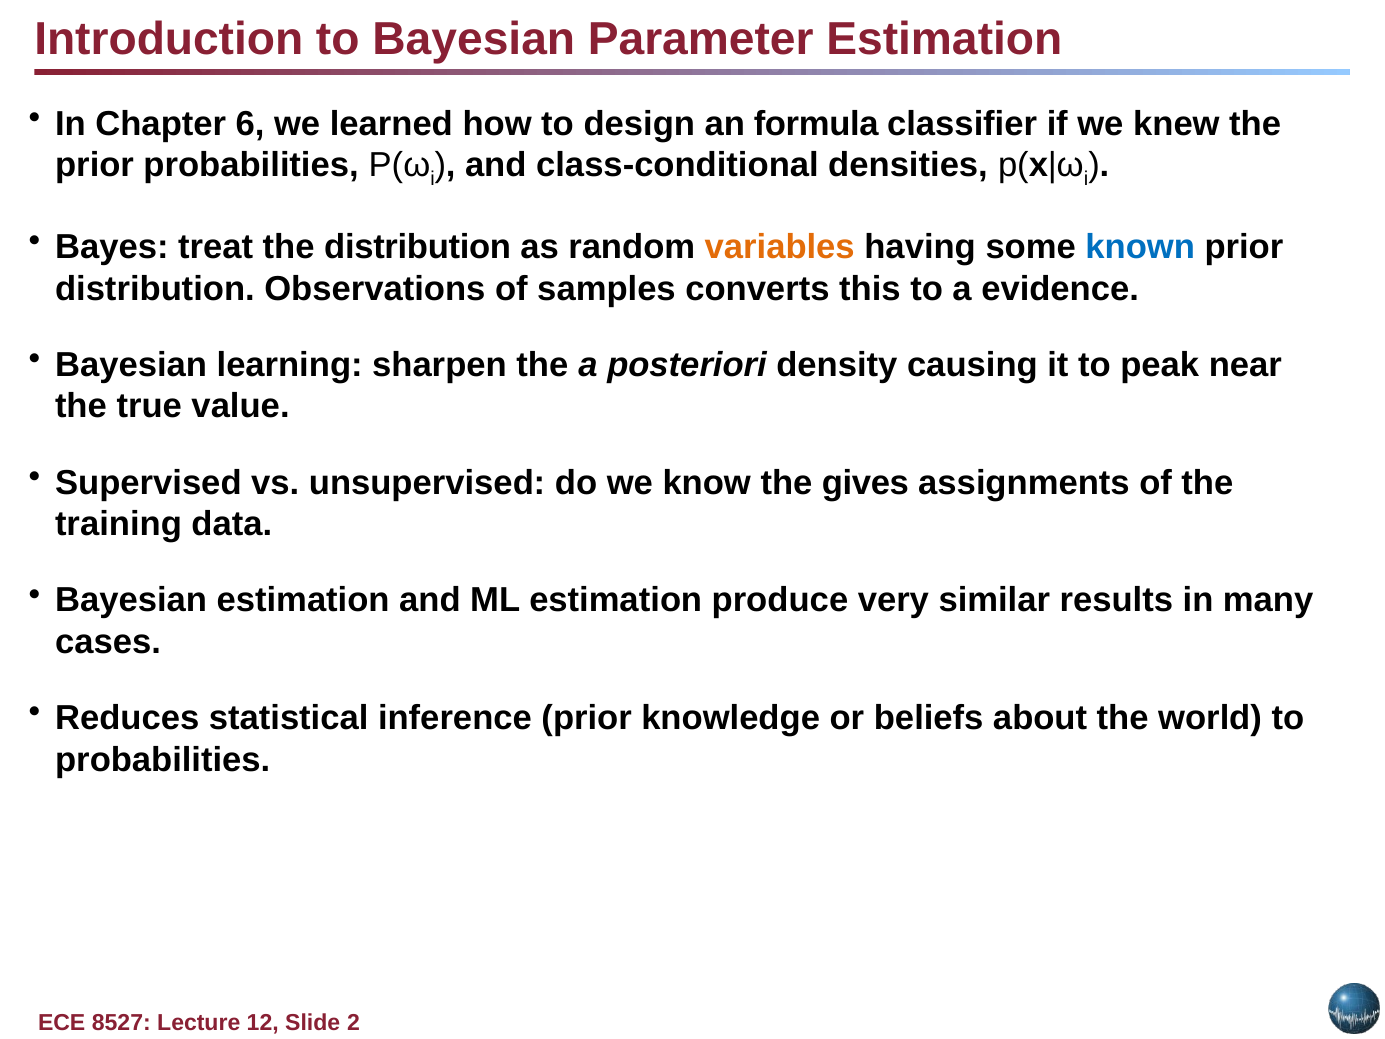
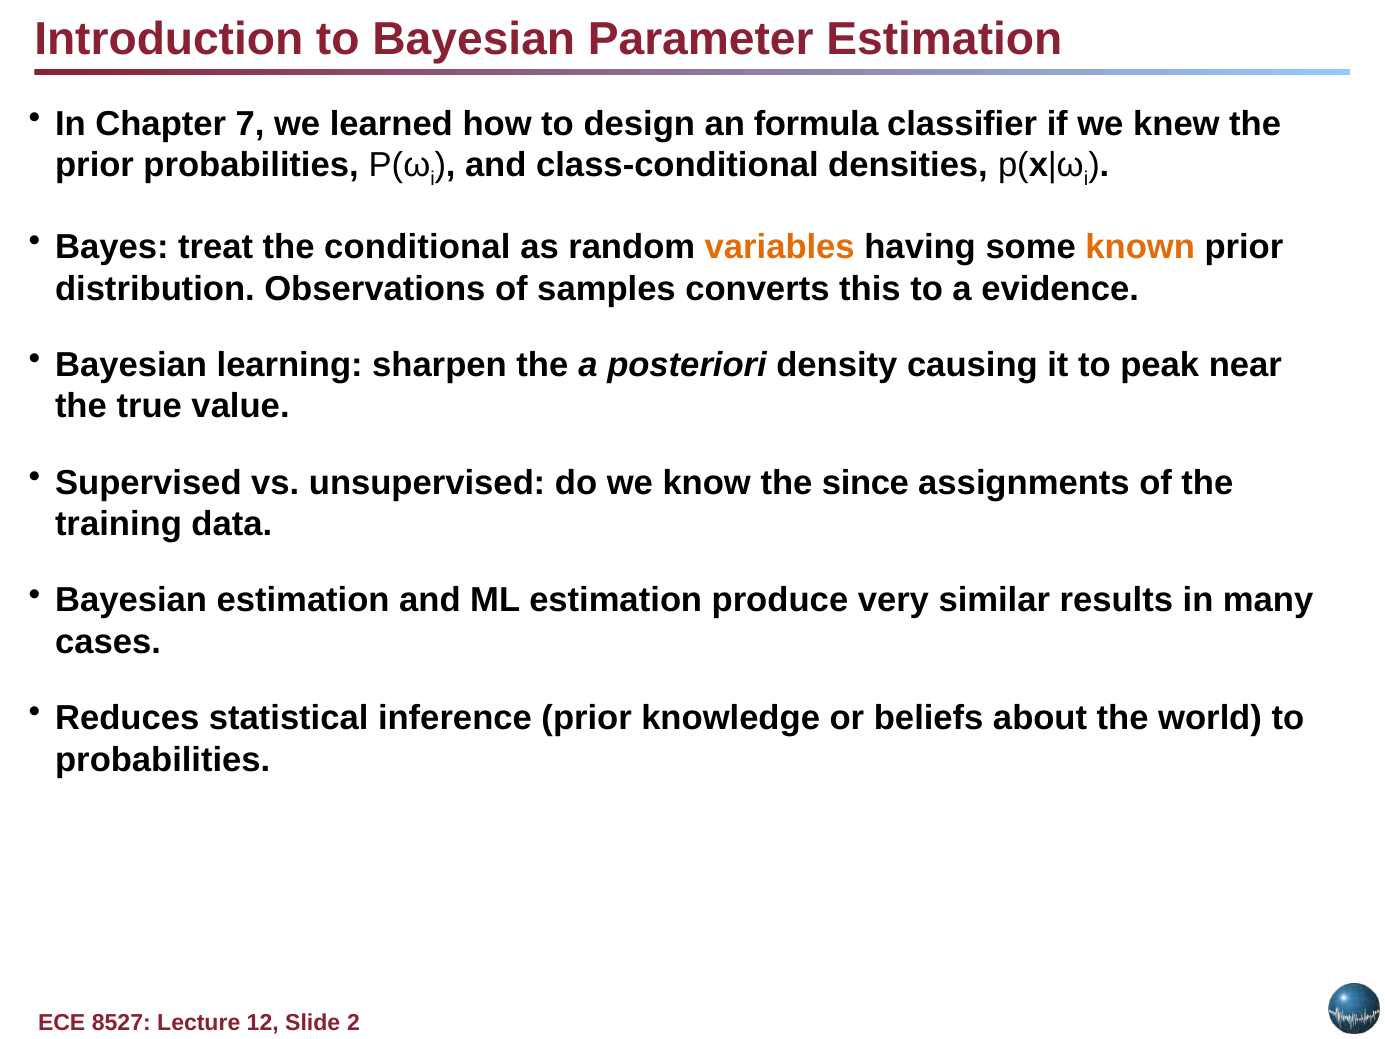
6: 6 -> 7 (250, 124)
the distribution: distribution -> conditional (417, 247)
known colour: blue -> orange (1140, 247)
gives: gives -> since (865, 483)
